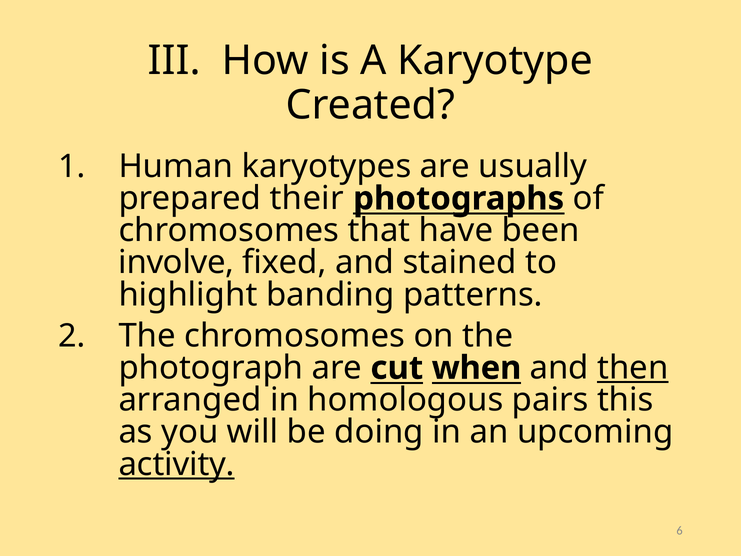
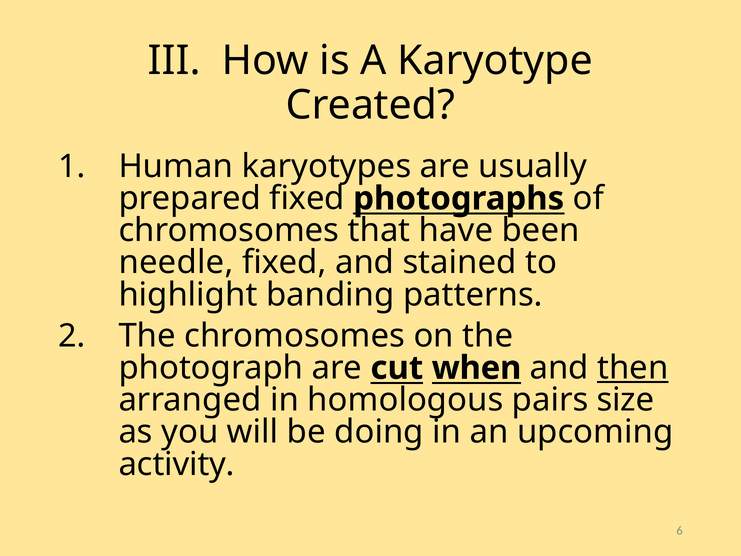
prepared their: their -> fixed (307, 198)
involve: involve -> needle (176, 262)
this: this -> size (625, 400)
activity underline: present -> none (177, 464)
